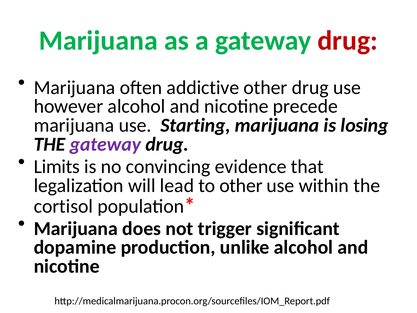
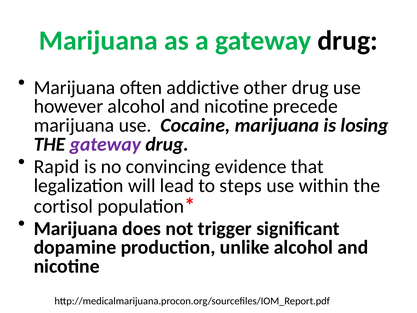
drug colour: red -> black (348, 41)
Starting: Starting -> Cocaine (195, 125)
Limits: Limits -> Rapid (57, 167)
to other: other -> steps (241, 186)
